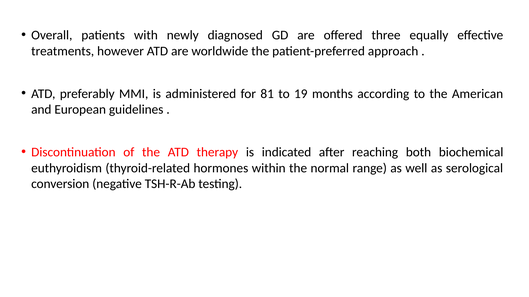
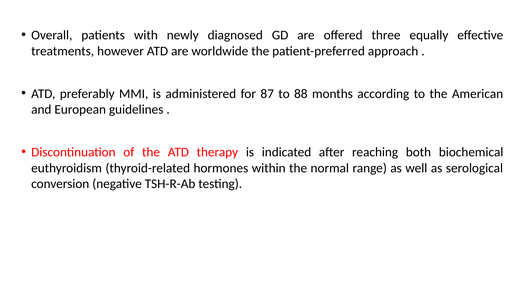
81: 81 -> 87 (267, 94)
19: 19 -> 88 (301, 94)
